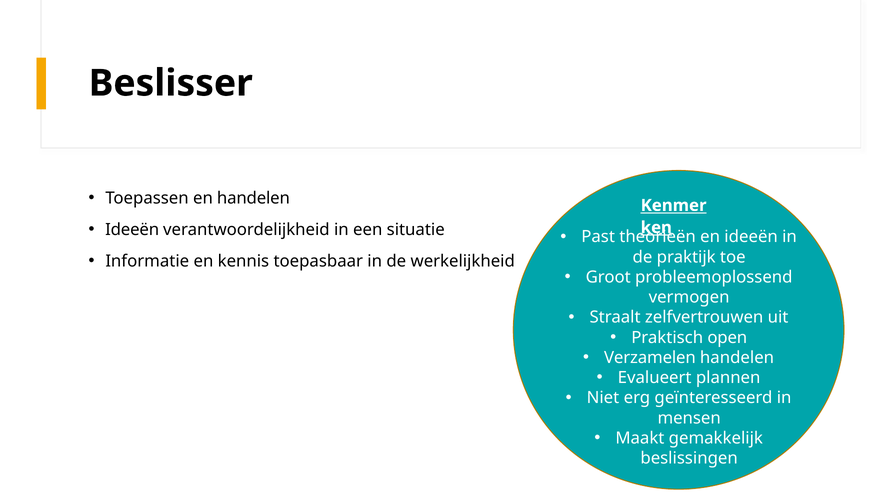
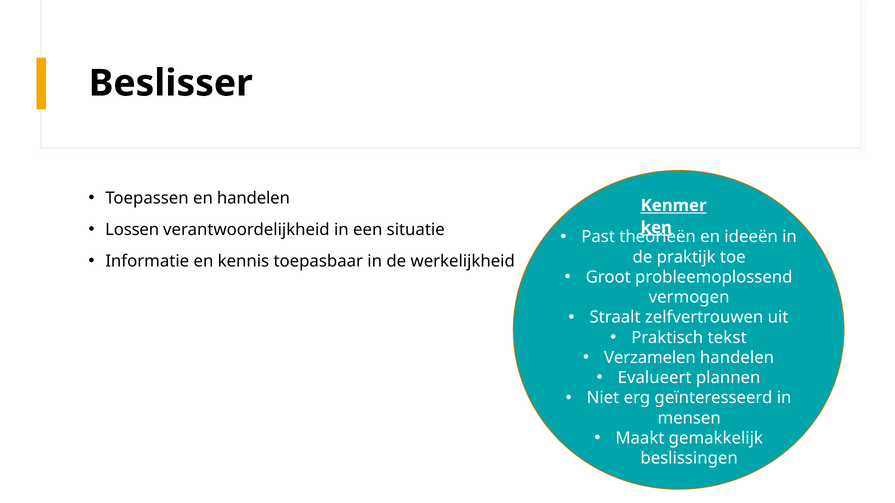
Ideeën: Ideeën -> Lossen (132, 230)
open: open -> tekst (727, 338)
